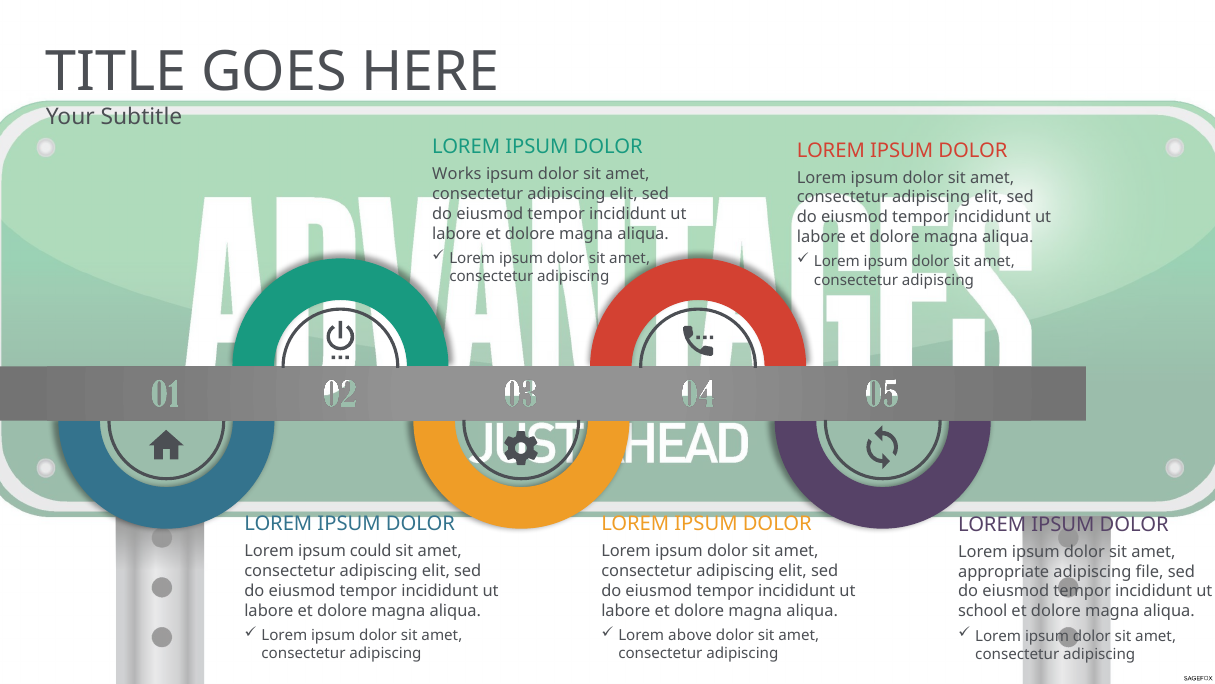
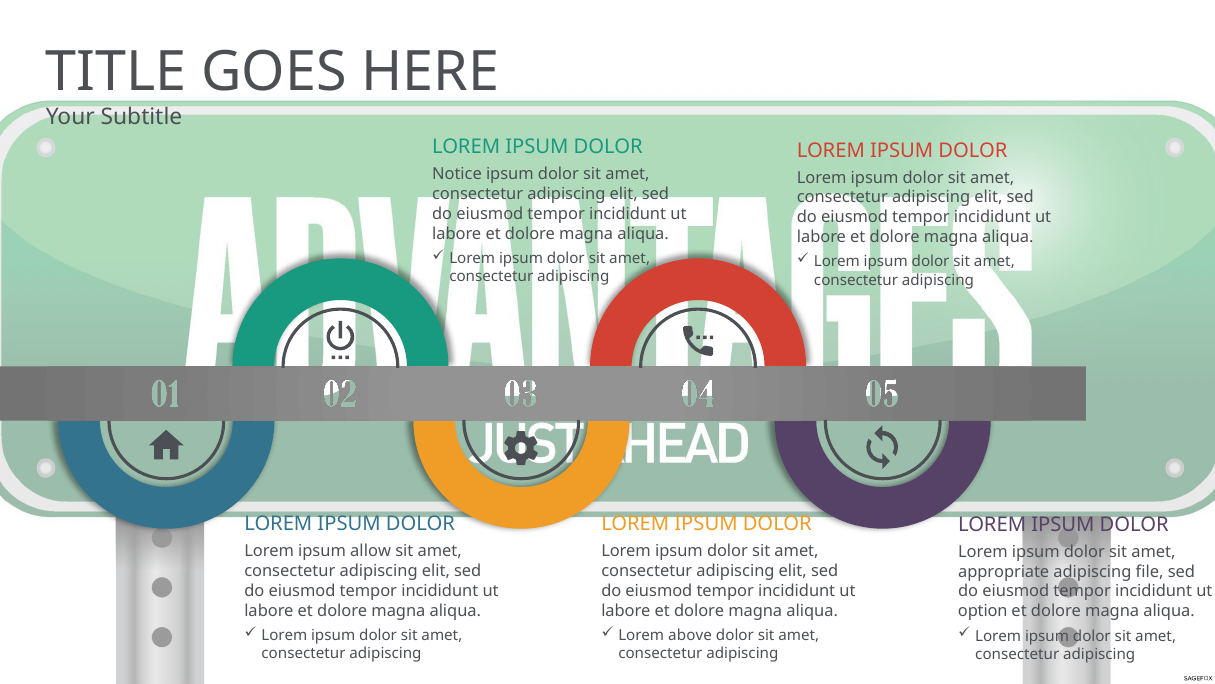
Works: Works -> Notice (457, 174)
could: could -> allow (371, 551)
school: school -> option (983, 611)
